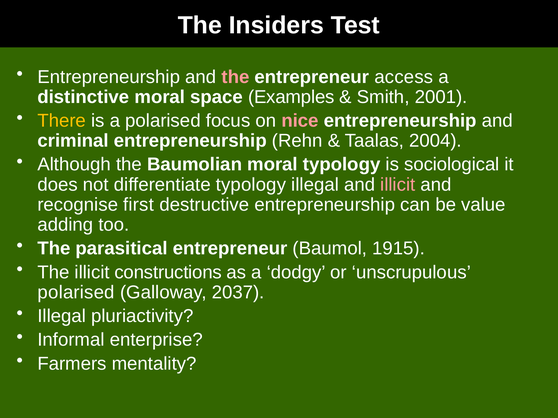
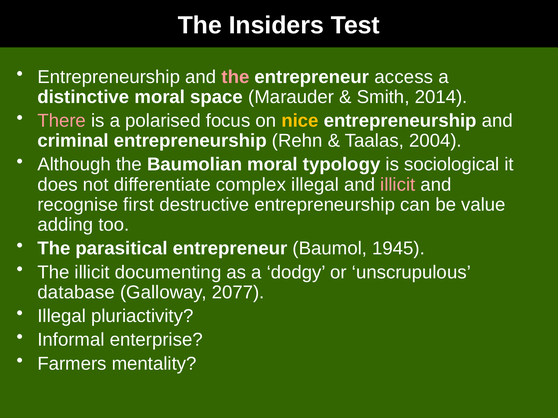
Examples: Examples -> Marauder (291, 97)
2001: 2001 -> 2014 (441, 97)
There colour: yellow -> pink (62, 121)
nice colour: pink -> yellow (300, 121)
differentiate typology: typology -> complex (251, 185)
1915: 1915 -> 1945 (399, 249)
constructions: constructions -> documenting (168, 273)
polarised: polarised -> database (76, 293)
2037: 2037 -> 2077 (238, 293)
